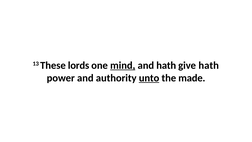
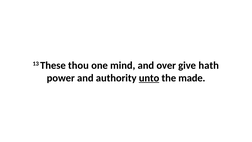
lords: lords -> thou (78, 65)
mind underline: present -> none (123, 65)
and hath: hath -> over (166, 65)
